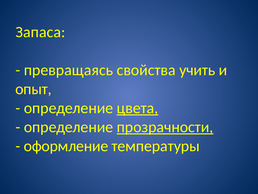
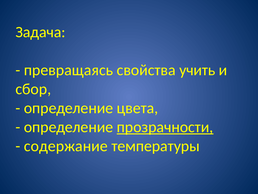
Запаса: Запаса -> Задача (40, 32)
опыт: опыт -> сбор (33, 89)
цвета underline: present -> none (137, 108)
оформление: оформление -> содержание (66, 146)
